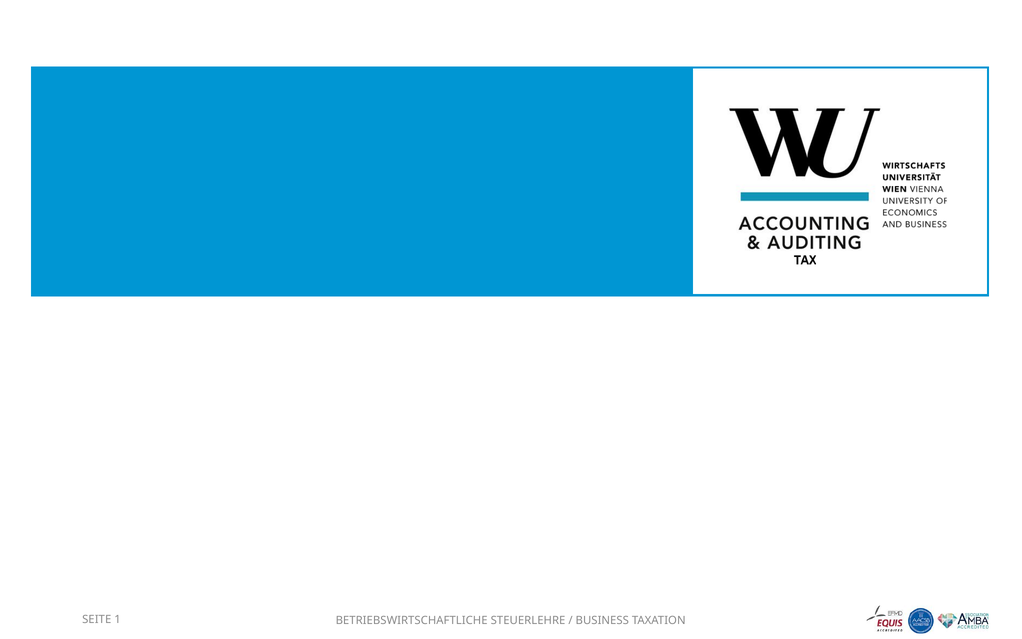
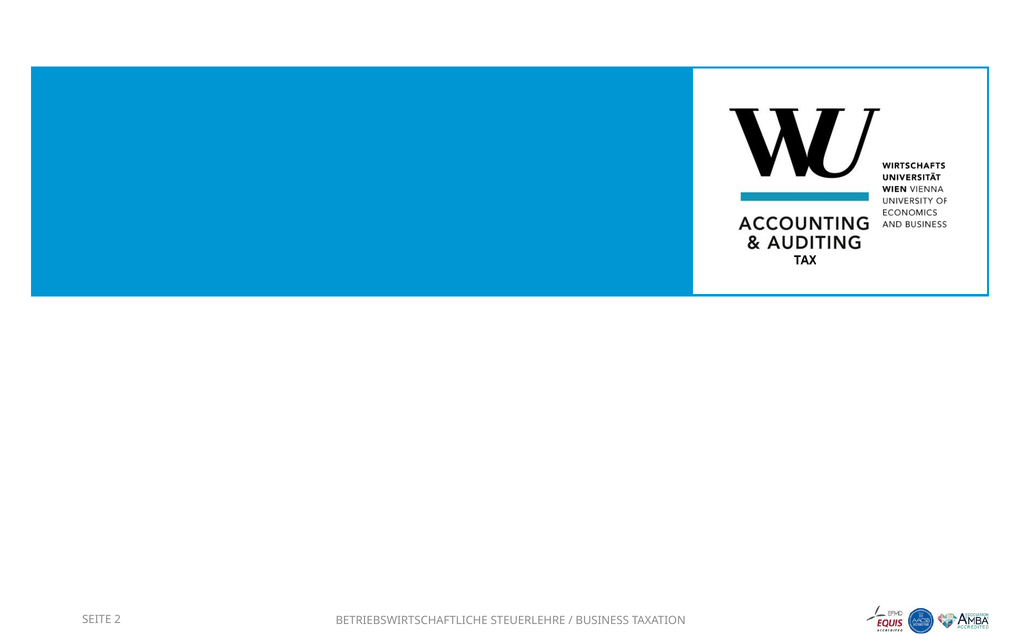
1: 1 -> 2 (118, 619)
